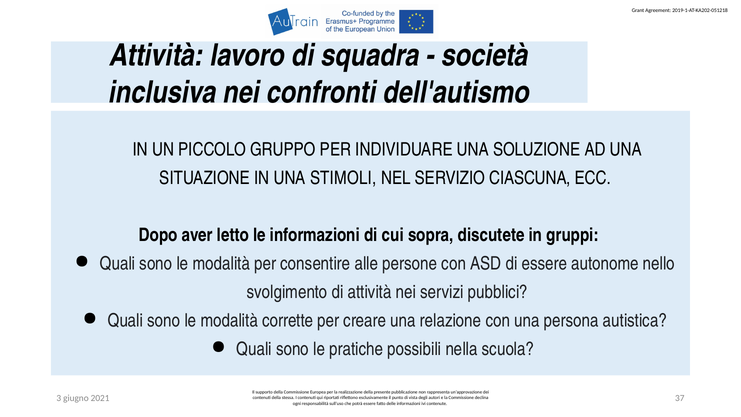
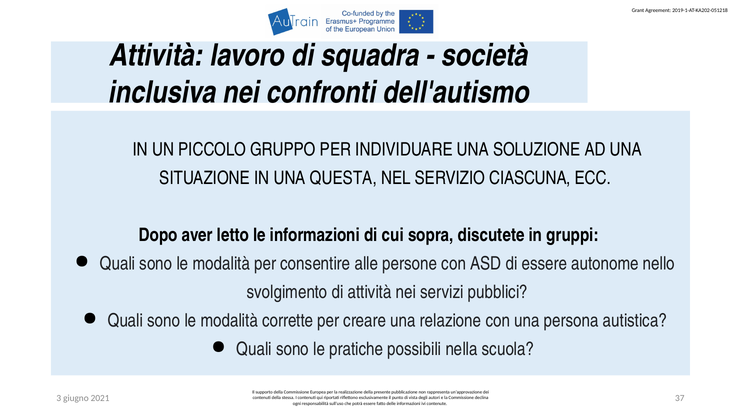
STIMOLI: STIMOLI -> QUESTA (343, 178)
